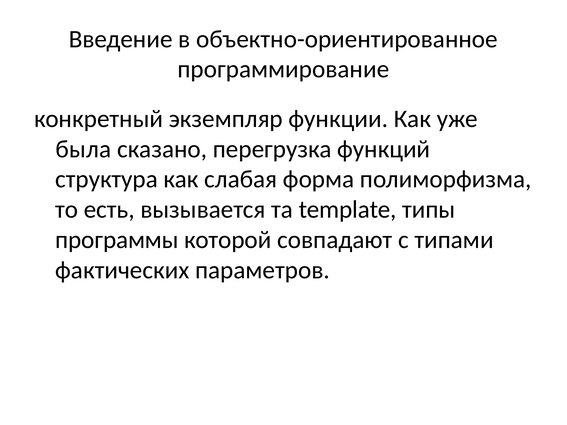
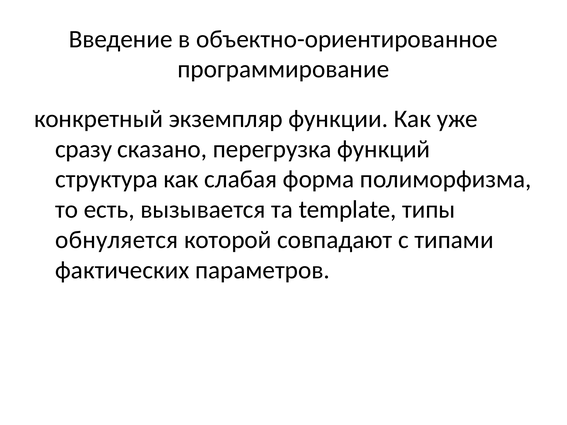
была: была -> сразу (84, 149)
программы: программы -> обнуляется (117, 240)
